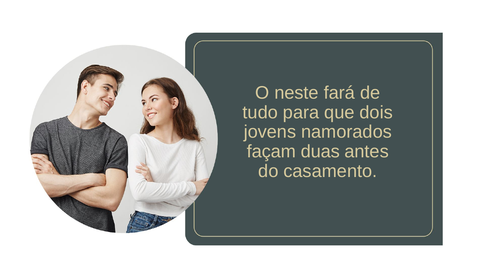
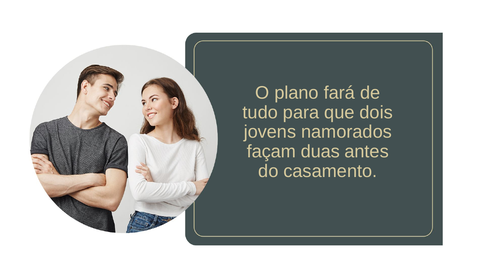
neste: neste -> plano (297, 93)
